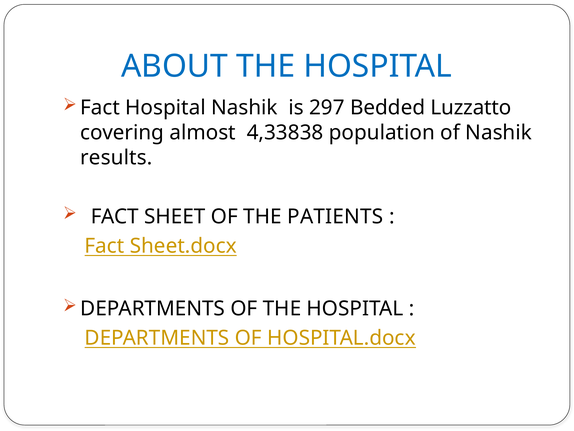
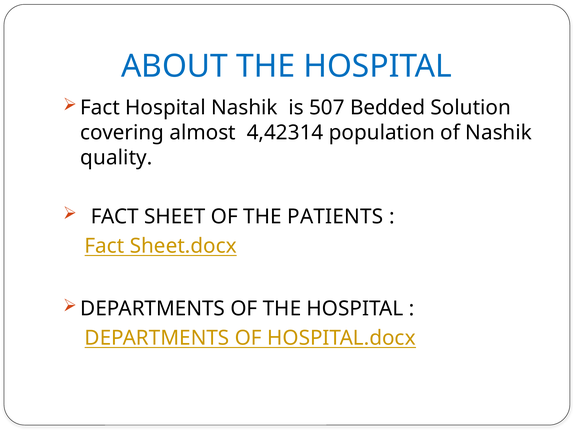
297: 297 -> 507 (327, 108)
Luzzatto: Luzzatto -> Solution (471, 108)
4,33838: 4,33838 -> 4,42314 (285, 132)
results: results -> quality (116, 157)
